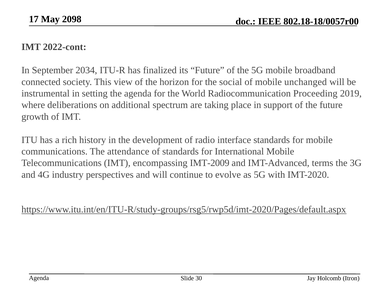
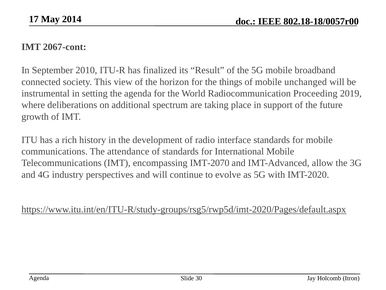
2098: 2098 -> 2014 (72, 19)
2022-cont: 2022-cont -> 2067-cont (65, 47)
2034: 2034 -> 2010 (86, 70)
its Future: Future -> Result (207, 70)
social: social -> things (231, 82)
IMT-2009: IMT-2009 -> IMT-2070 (210, 163)
terms: terms -> allow (323, 163)
